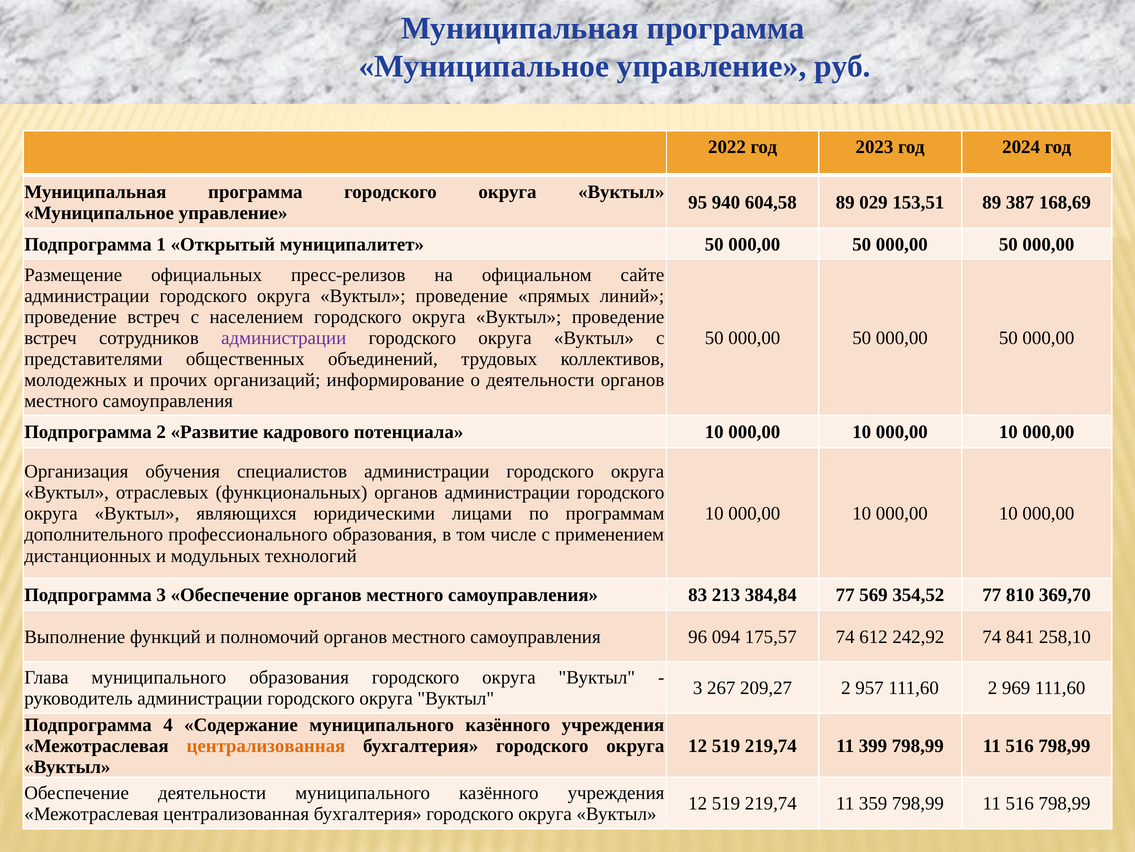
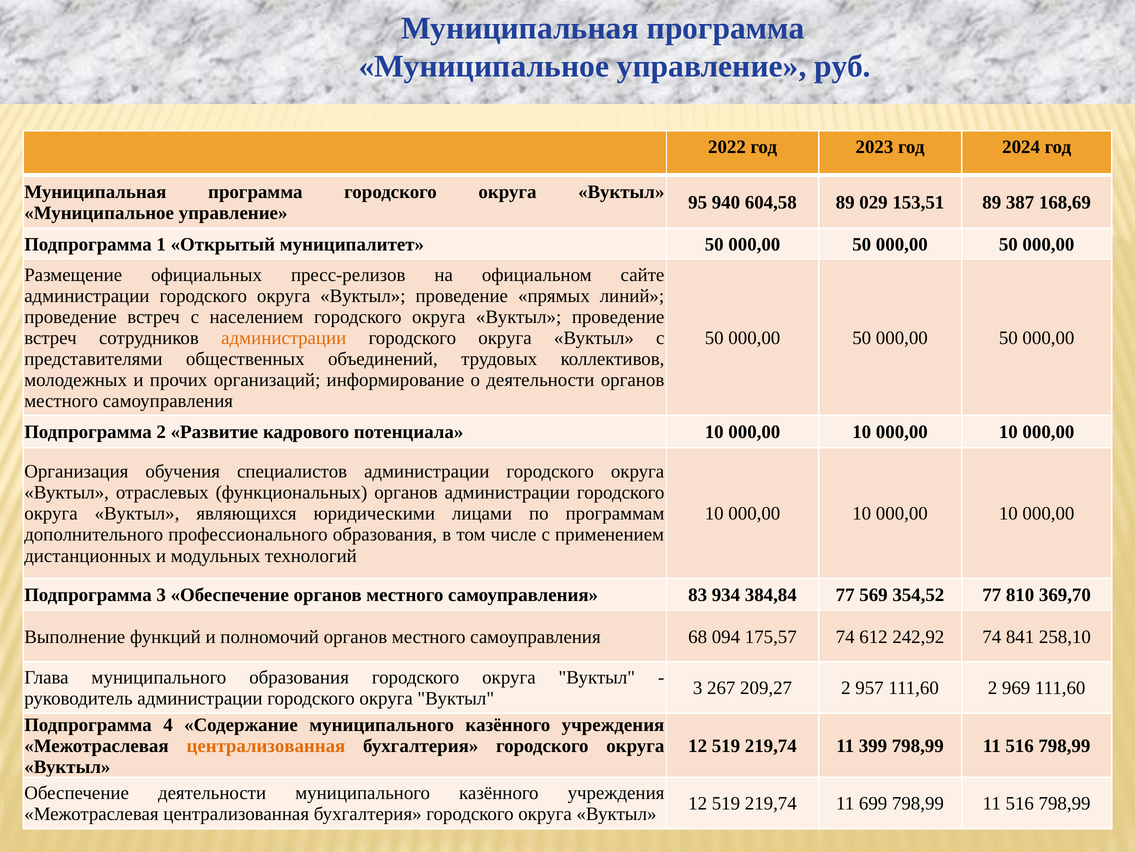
администрации colour: purple -> orange (284, 338)
213: 213 -> 934 (726, 595)
96: 96 -> 68 (698, 636)
359: 359 -> 699 (873, 803)
